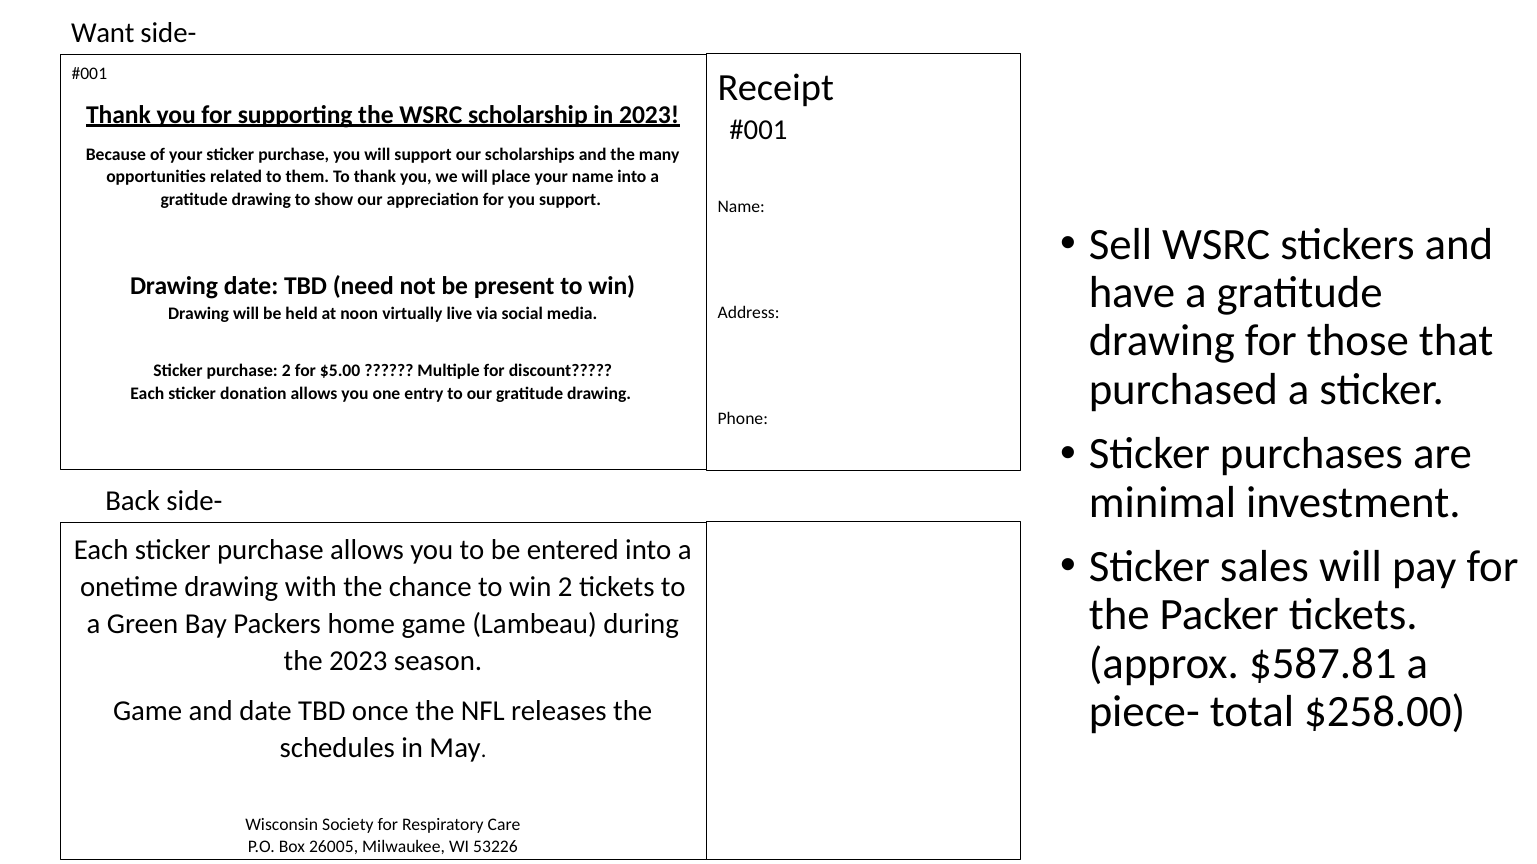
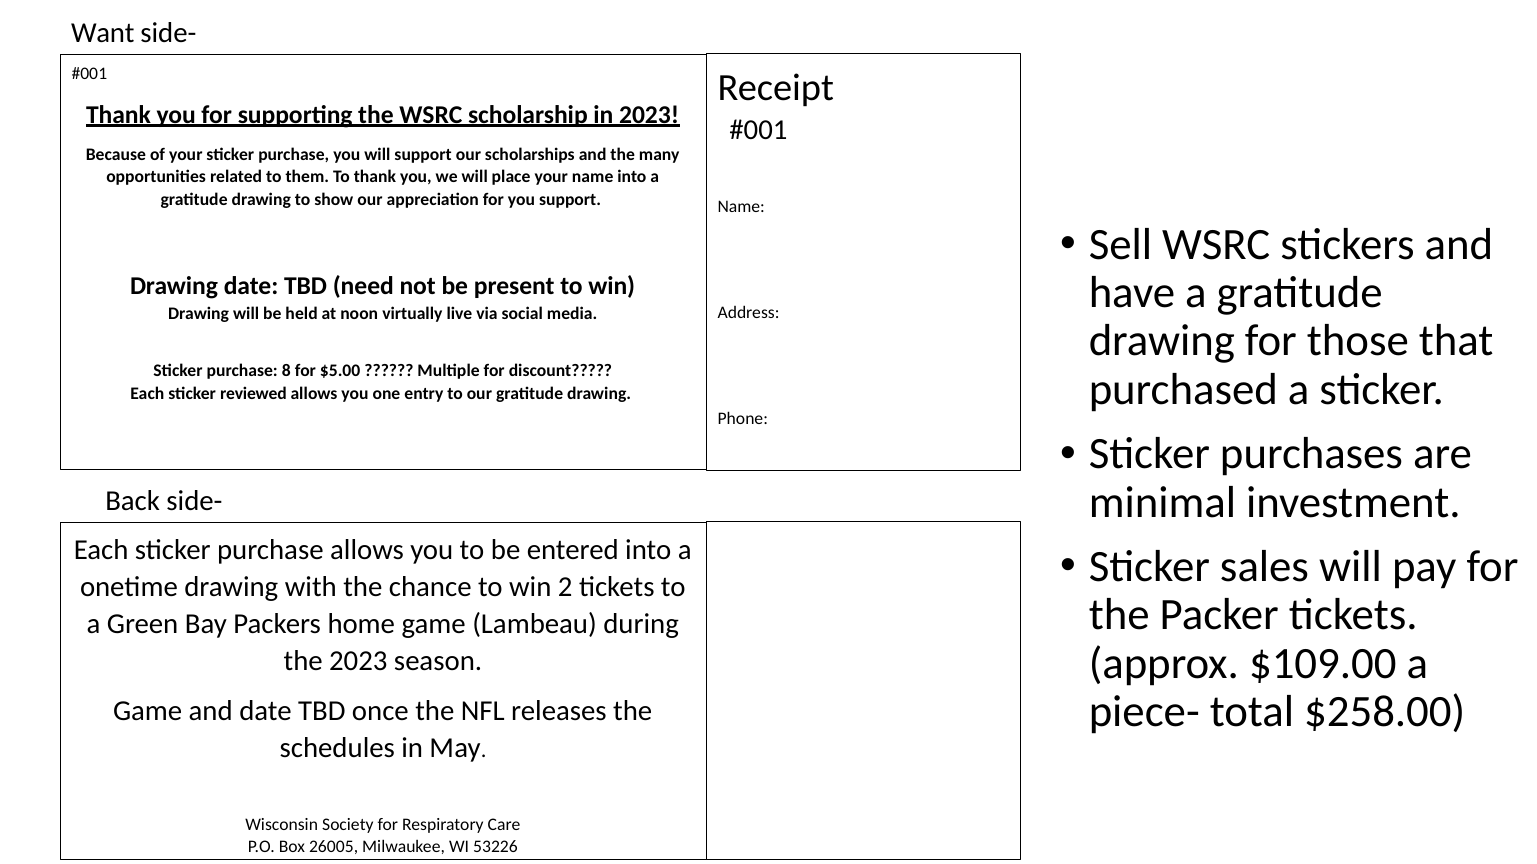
purchase 2: 2 -> 8 (286, 371)
donation: donation -> reviewed (253, 394)
$587.81: $587.81 -> $109.00 (1323, 664)
